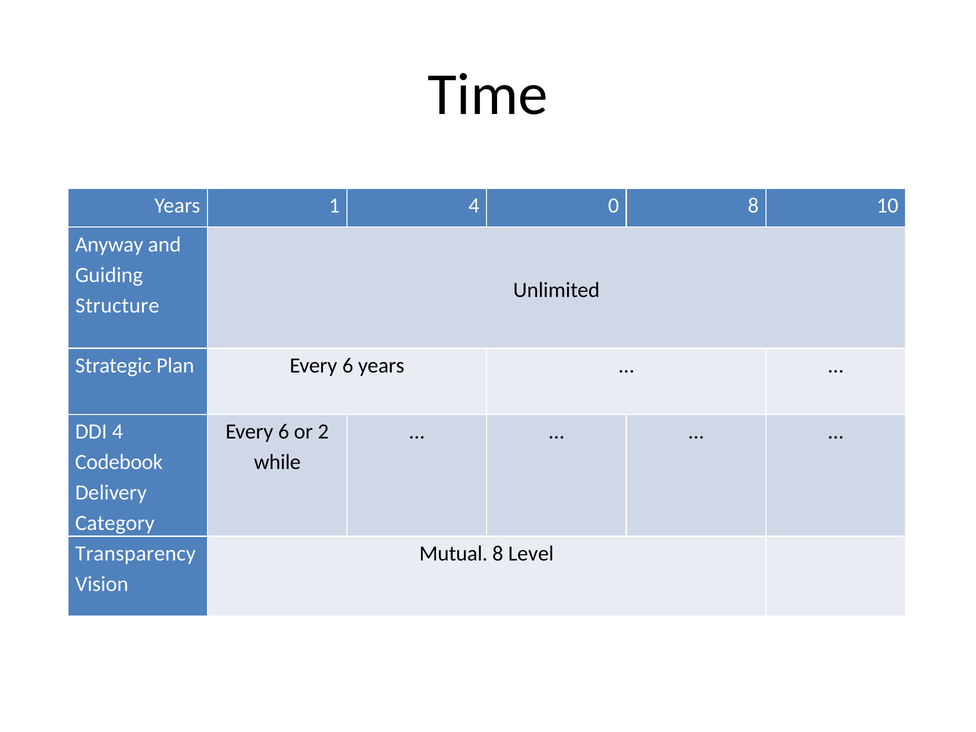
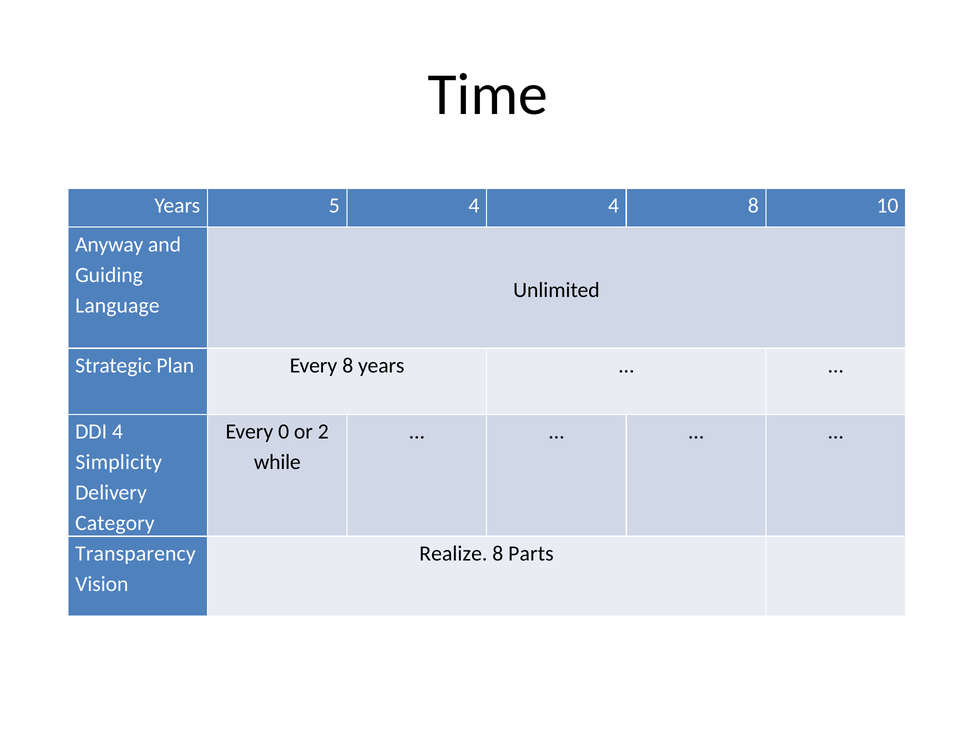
1: 1 -> 5 (334, 206)
4 0: 0 -> 4 (614, 206)
Structure: Structure -> Language (117, 306)
Plan Every 6: 6 -> 8 (348, 366)
6: 6 -> 0 (284, 432)
Codebook: Codebook -> Simplicity (119, 462)
Mutual: Mutual -> Realize (453, 554)
Level: Level -> Parts (531, 554)
